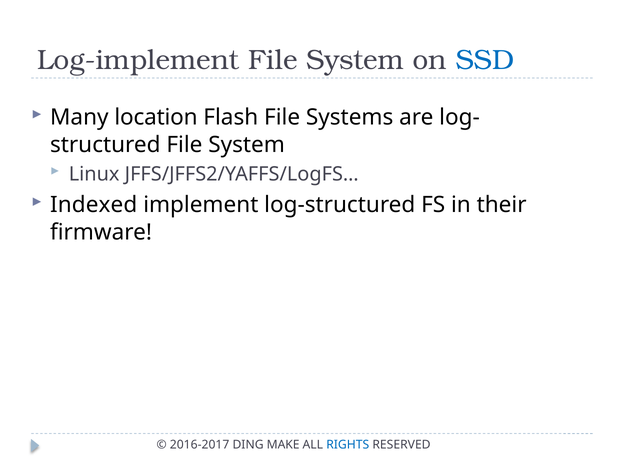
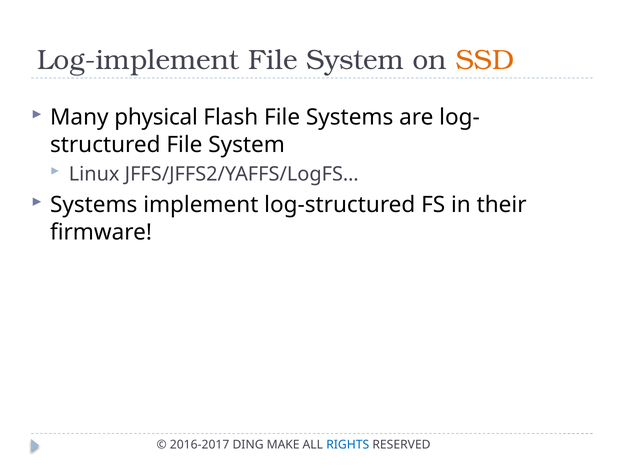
SSD colour: blue -> orange (485, 60)
location: location -> physical (156, 118)
Indexed: Indexed -> Systems (94, 205)
